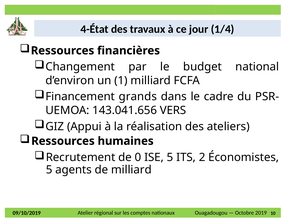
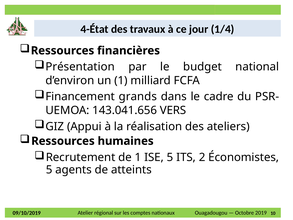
Changement: Changement -> Présentation (80, 67)
de 0: 0 -> 1 (138, 157)
de milliard: milliard -> atteints (131, 170)
